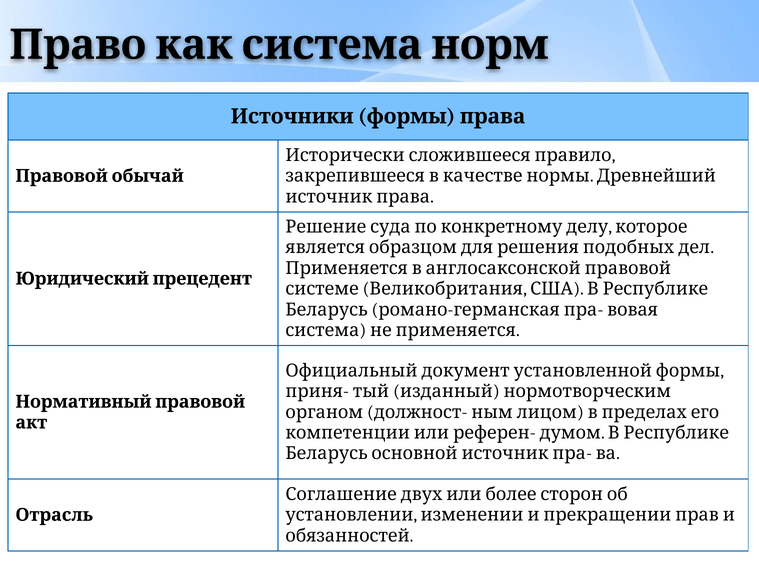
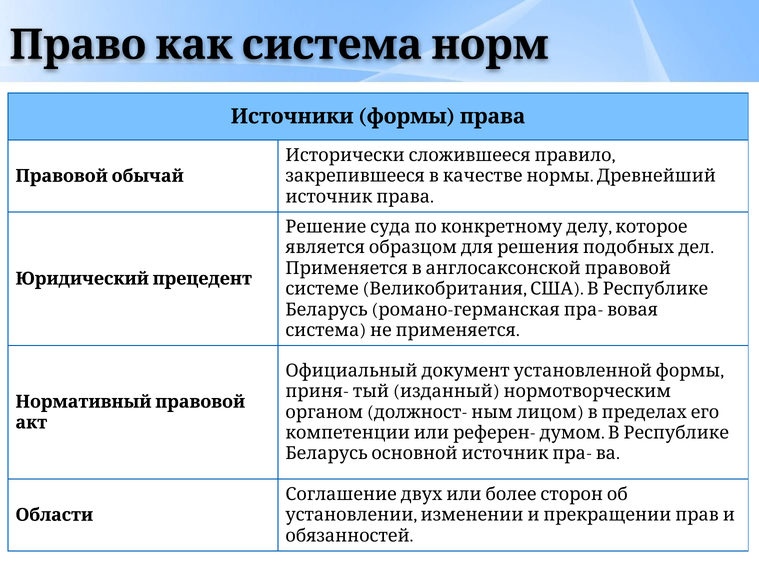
Отрасль: Отрасль -> Области (54, 515)
